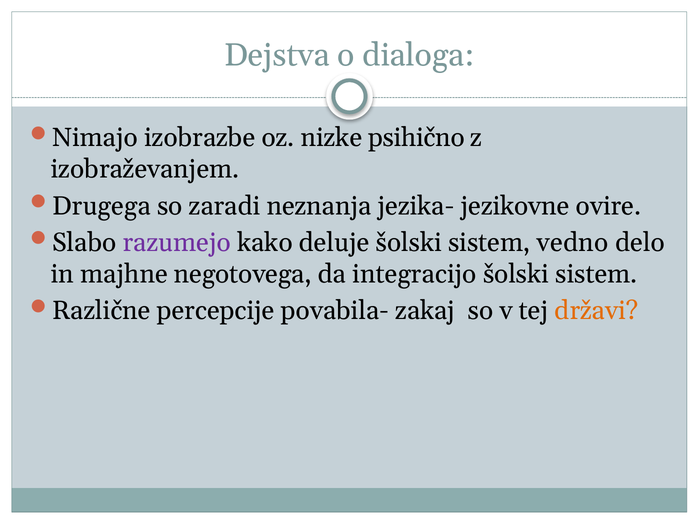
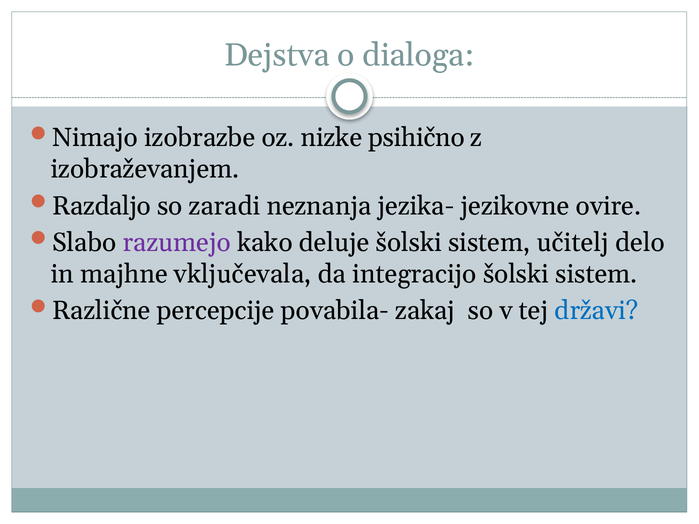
Drugega: Drugega -> Razdaljo (102, 206)
vedno: vedno -> učitelj (573, 243)
negotovega: negotovega -> vključevala (243, 274)
državi colour: orange -> blue (596, 311)
